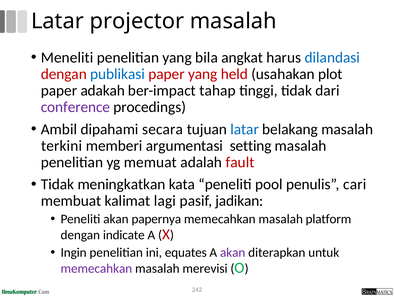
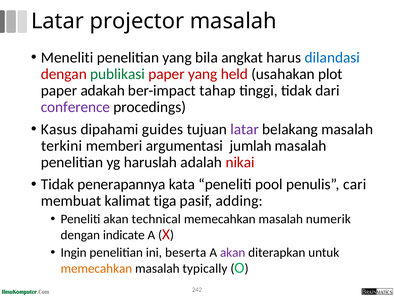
publikasi colour: blue -> green (118, 74)
Ambil: Ambil -> Kasus (59, 129)
secara: secara -> guides (163, 129)
latar colour: blue -> purple (245, 129)
setting: setting -> jumlah (251, 146)
memuat: memuat -> haruslah (150, 162)
fault: fault -> nikai (240, 162)
meningkatkan: meningkatkan -> penerapannya (122, 184)
lagi: lagi -> tiga (165, 201)
jadikan: jadikan -> adding (239, 201)
papernya: papernya -> technical (156, 219)
platform: platform -> numerik (328, 219)
equates: equates -> beserta (186, 252)
memecahkan colour: purple -> orange (96, 268)
merevisi: merevisi -> typically (205, 268)
